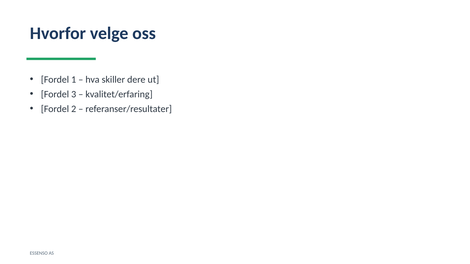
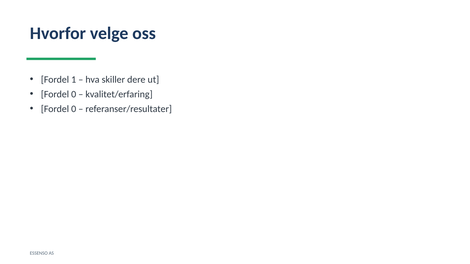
3: 3 -> 0 (74, 94)
2: 2 -> 0 (74, 109)
